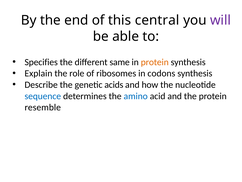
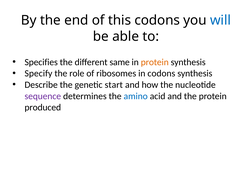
this central: central -> codons (157, 20)
will colour: purple -> blue (220, 20)
Explain: Explain -> Specify (38, 73)
acids: acids -> start (114, 85)
sequence colour: blue -> purple (43, 96)
resemble: resemble -> produced (43, 107)
